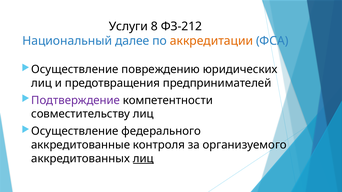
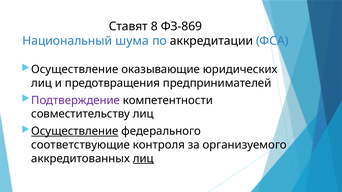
Услуги: Услуги -> Ставят (128, 26)
ФЗ-212: ФЗ-212 -> ФЗ-869 (182, 26)
далее: далее -> шума (132, 41)
аккредитации colour: orange -> black (212, 41)
повреждению: повреждению -> оказывающие (161, 70)
Осуществление underline: none -> present (75, 131)
аккредитованные: аккредитованные -> соответствующие (81, 145)
